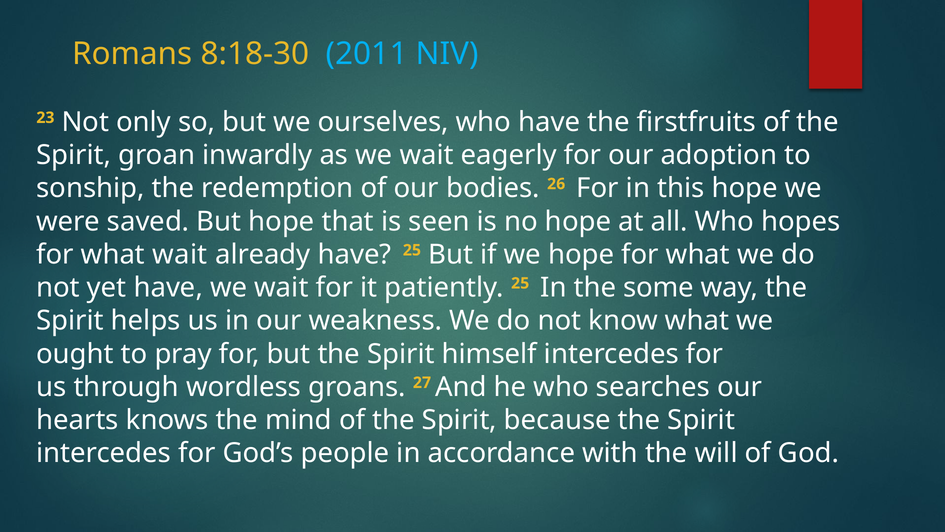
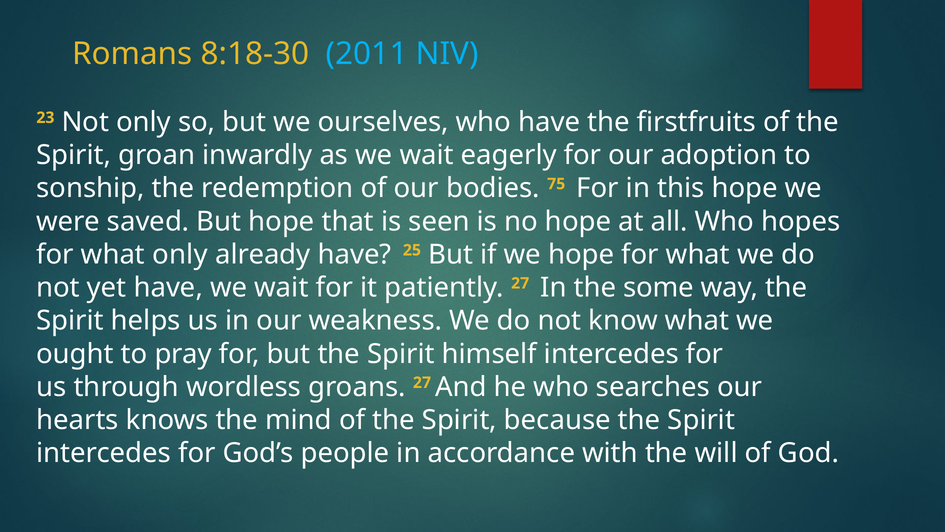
26: 26 -> 75 (556, 184)
what wait: wait -> only (180, 254)
patiently 25: 25 -> 27 (520, 283)
